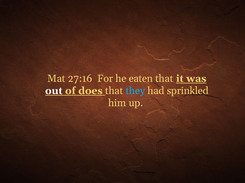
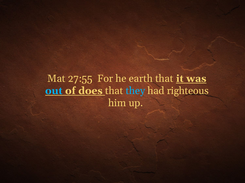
27:16: 27:16 -> 27:55 (80, 79)
eaten: eaten -> earth (141, 79)
out colour: white -> light blue (54, 91)
sprinkled: sprinkled -> righteous (188, 91)
